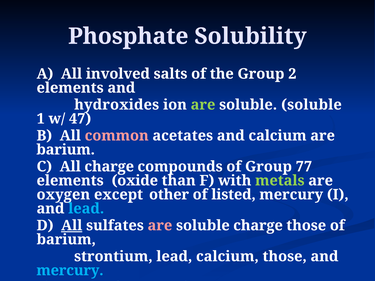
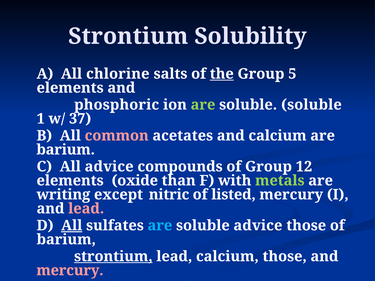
Phosphate: Phosphate -> Strontium (128, 36)
involved: involved -> chlorine (118, 74)
the underline: none -> present (222, 74)
2: 2 -> 5 (292, 74)
hydroxides: hydroxides -> phosphoric (117, 105)
47: 47 -> 37 (80, 119)
All charge: charge -> advice (109, 167)
77: 77 -> 12 (304, 167)
oxygen: oxygen -> writing (63, 195)
other: other -> nitric (169, 195)
lead colour: light blue -> pink (86, 209)
are colour: pink -> light blue (160, 226)
soluble charge: charge -> advice (258, 226)
strontium underline: none -> present (113, 257)
mercury colour: light blue -> pink (70, 271)
